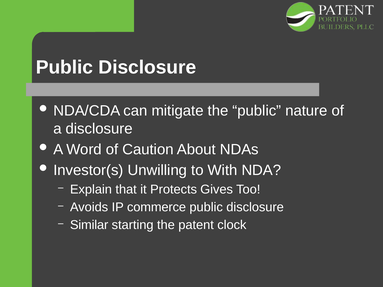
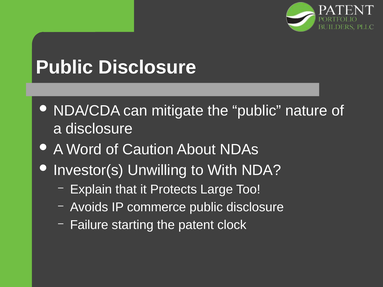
Gives: Gives -> Large (217, 189)
Similar: Similar -> Failure (89, 225)
